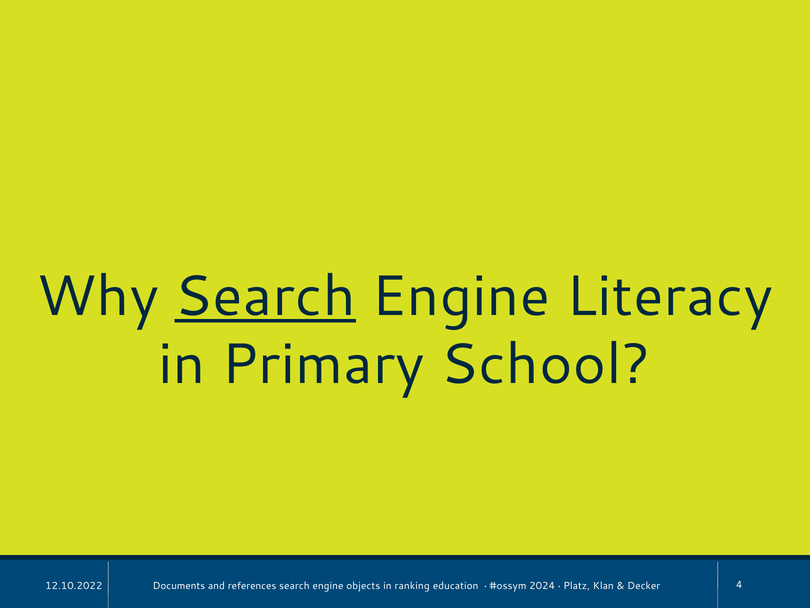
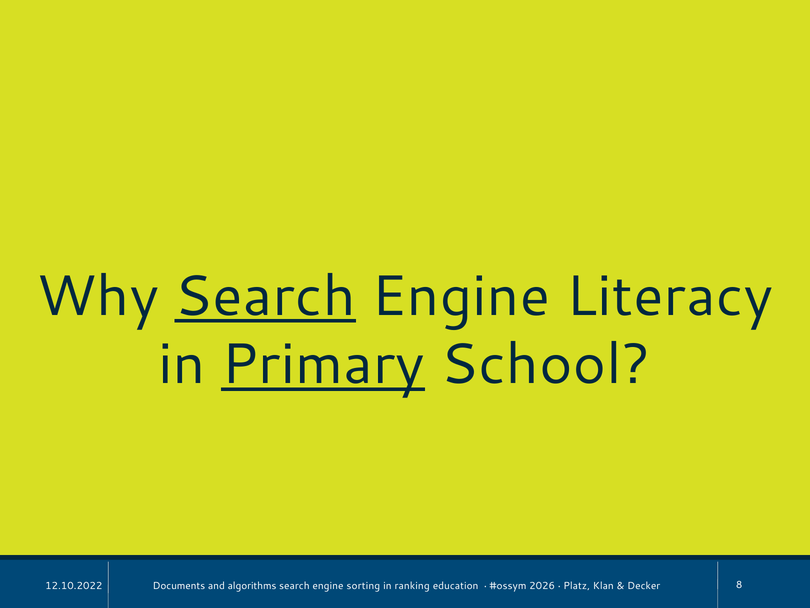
Primary underline: none -> present (323, 364)
references: references -> algorithms (252, 585)
objects: objects -> sorting (363, 585)
2024: 2024 -> 2026 (542, 585)
4: 4 -> 8 (739, 584)
